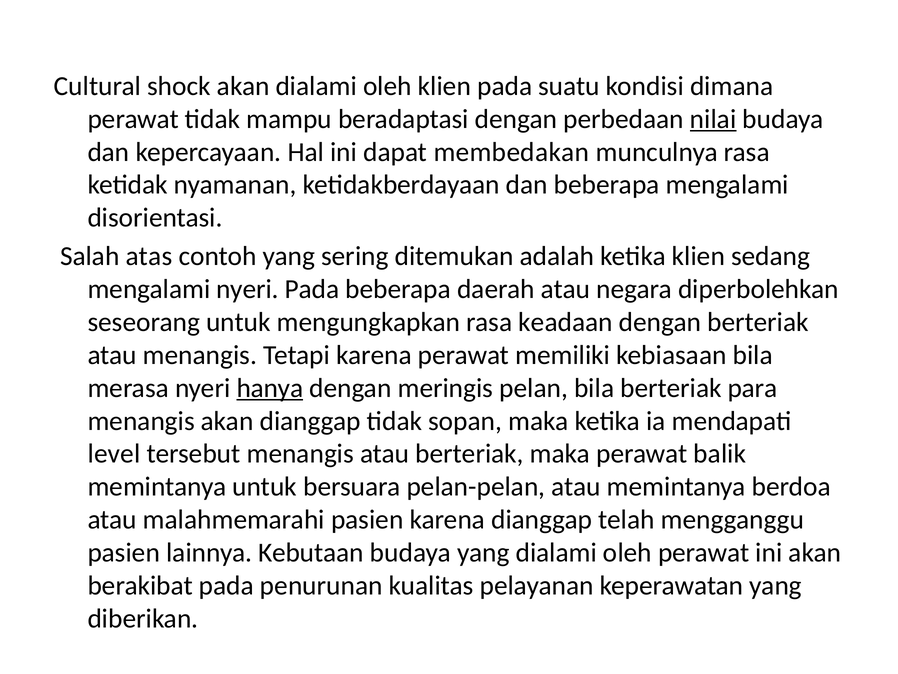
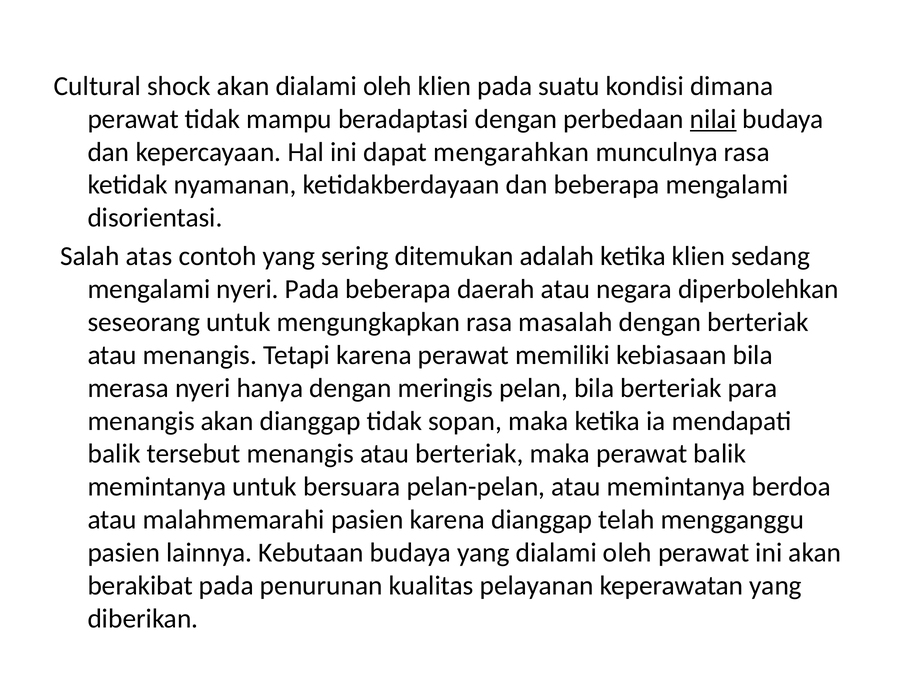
membedakan: membedakan -> mengarahkan (511, 152)
keadaan: keadaan -> masalah (566, 322)
hanya underline: present -> none (270, 388)
level: level -> balik (114, 454)
